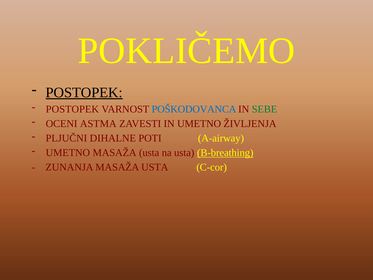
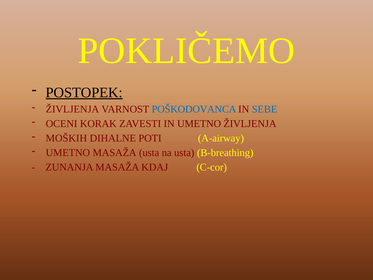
POSTOPEK: POSTOPEK -> ŽIVLJENJA (72, 109)
SEBE colour: green -> blue (264, 109)
ASTMA: ASTMA -> KORAK (98, 124)
PLJUČNI: PLJUČNI -> MOŠKIH (66, 138)
B-breathing underline: present -> none (225, 153)
ZUNANJA MASAŽA USTA: USTA -> KDAJ (155, 167)
